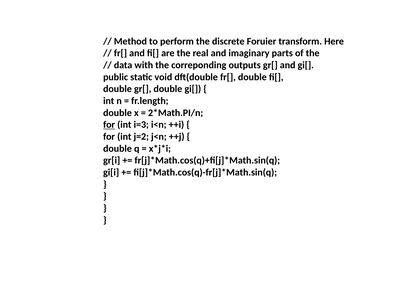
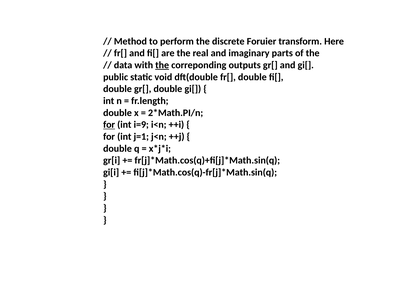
the underline: none -> present (162, 65)
i=3: i=3 -> i=9 (141, 125)
j=2: j=2 -> j=1 (141, 136)
